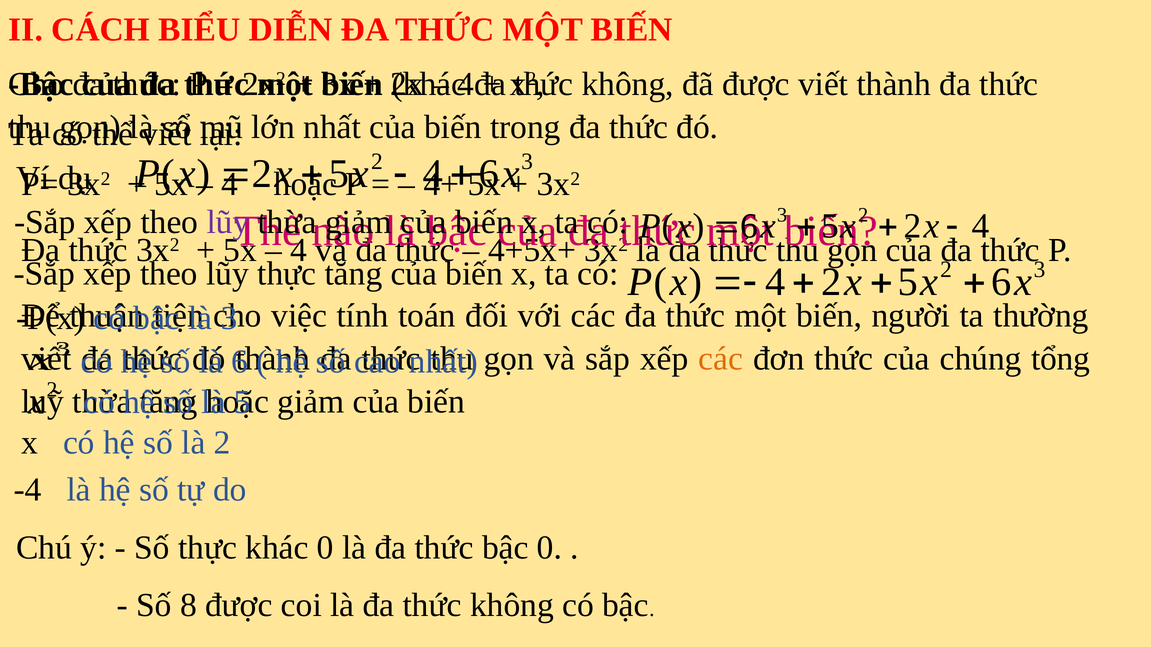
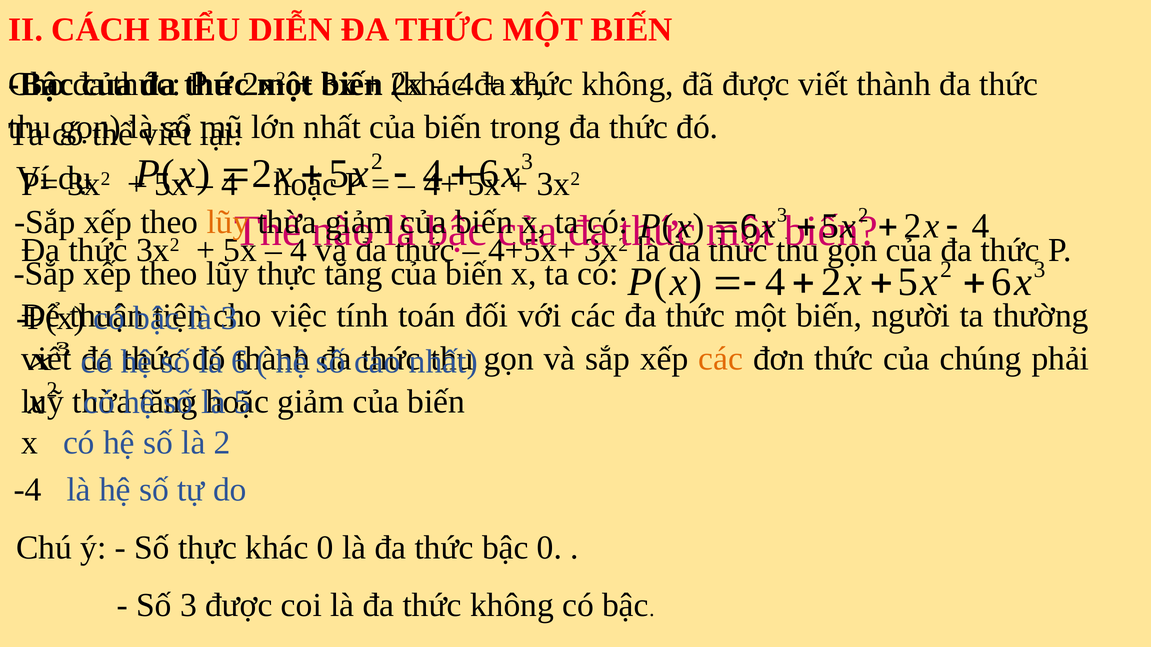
lũy colour: purple -> orange (228, 222)
tổng: tổng -> phải (1060, 359)
Số 8: 8 -> 3 (188, 606)
